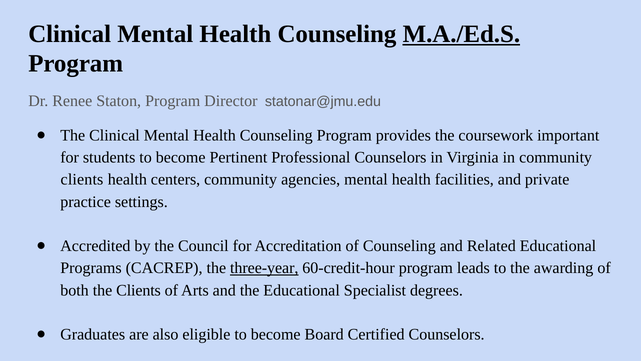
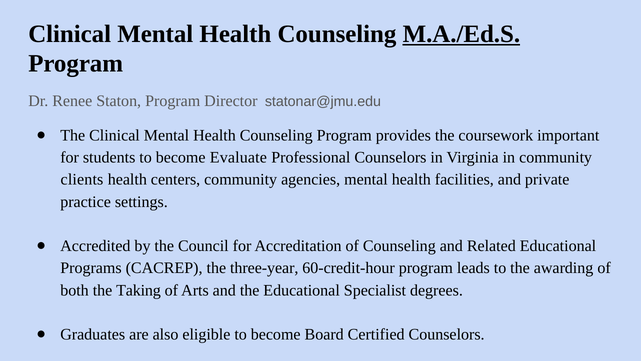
Pertinent: Pertinent -> Evaluate (238, 157)
three-year underline: present -> none (264, 268)
the Clients: Clients -> Taking (139, 290)
